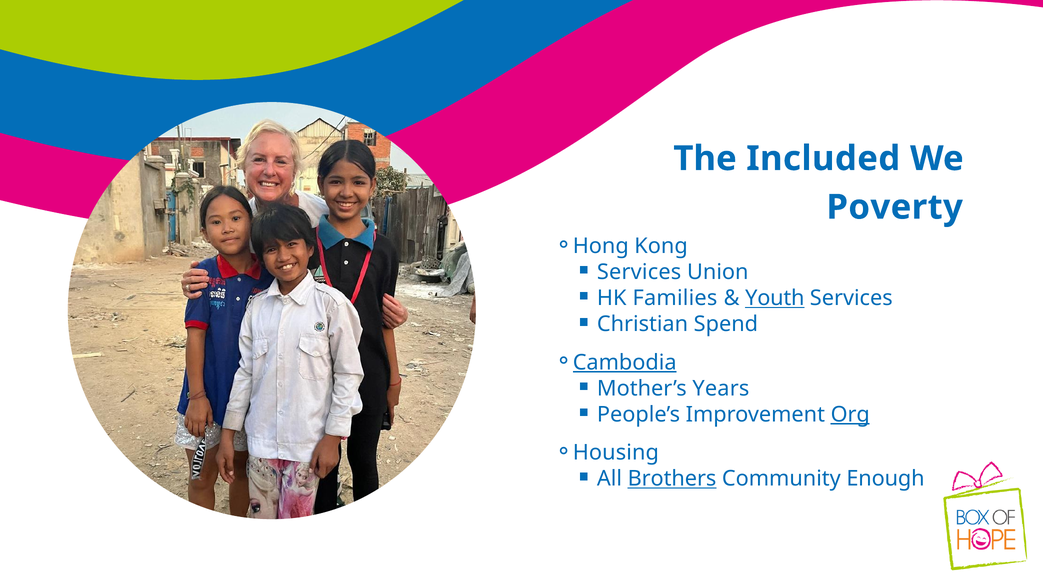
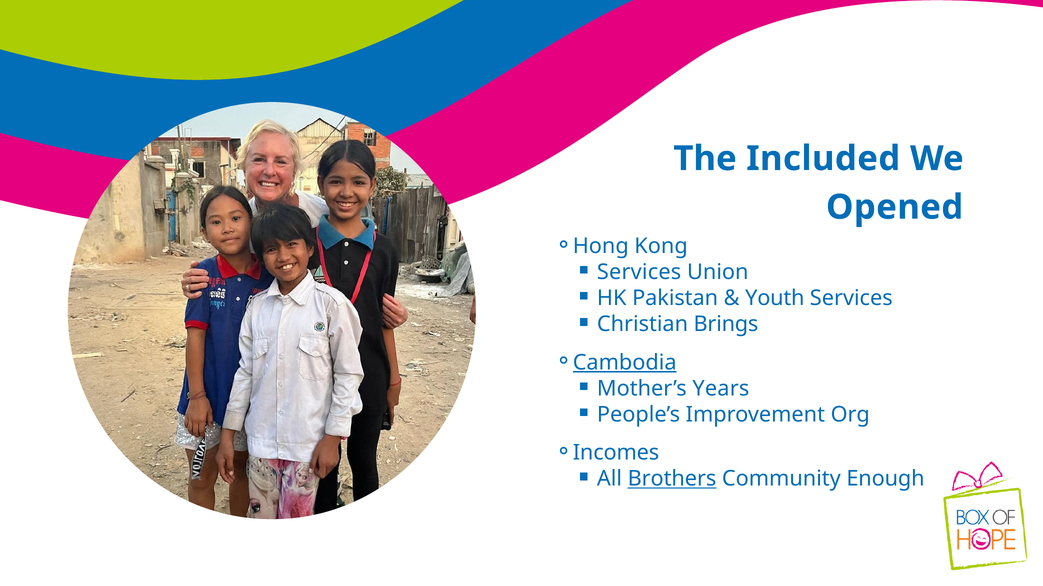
Poverty: Poverty -> Opened (895, 207)
Families: Families -> Pakistan (675, 298)
Youth underline: present -> none (775, 298)
Spend: Spend -> Brings (726, 325)
Org underline: present -> none (850, 415)
Housing: Housing -> Incomes (616, 453)
